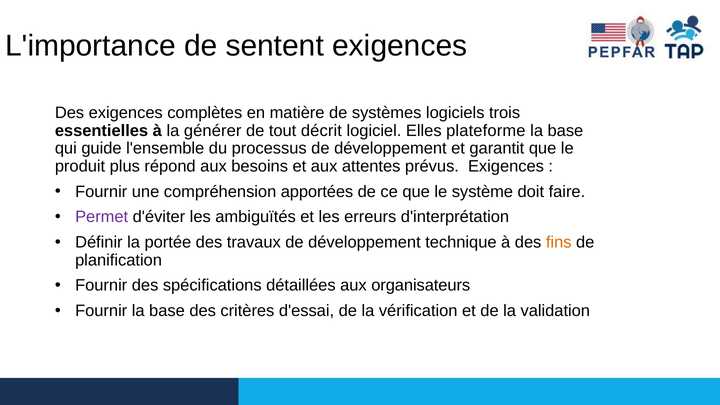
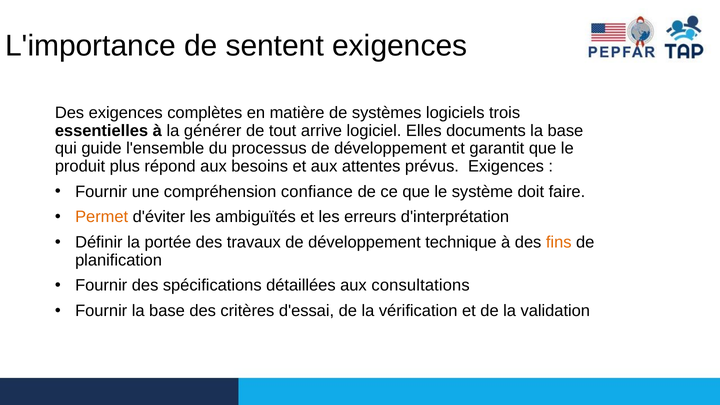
décrit: décrit -> arrive (321, 131)
plateforme: plateforme -> documents (486, 131)
apportées: apportées -> confiance (317, 192)
Permet colour: purple -> orange (102, 217)
organisateurs: organisateurs -> consultations (421, 285)
